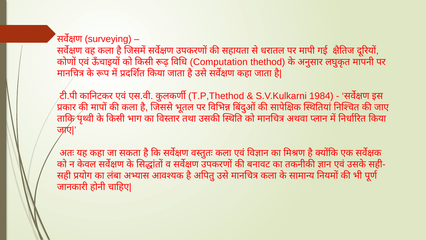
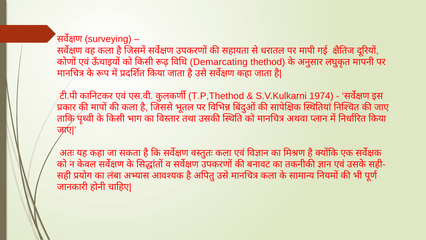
Computation: Computation -> Demarcating (219, 62)
1984: 1984 -> 1974 (321, 96)
